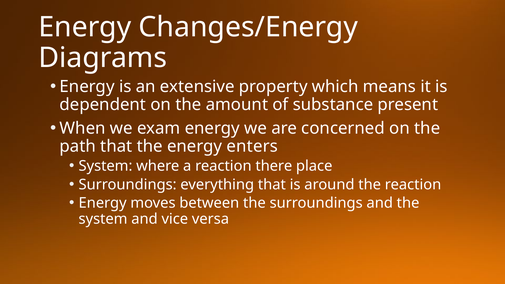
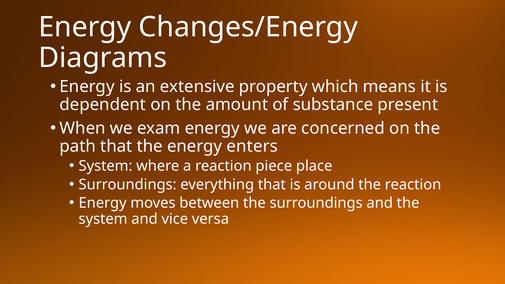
there: there -> piece (274, 166)
